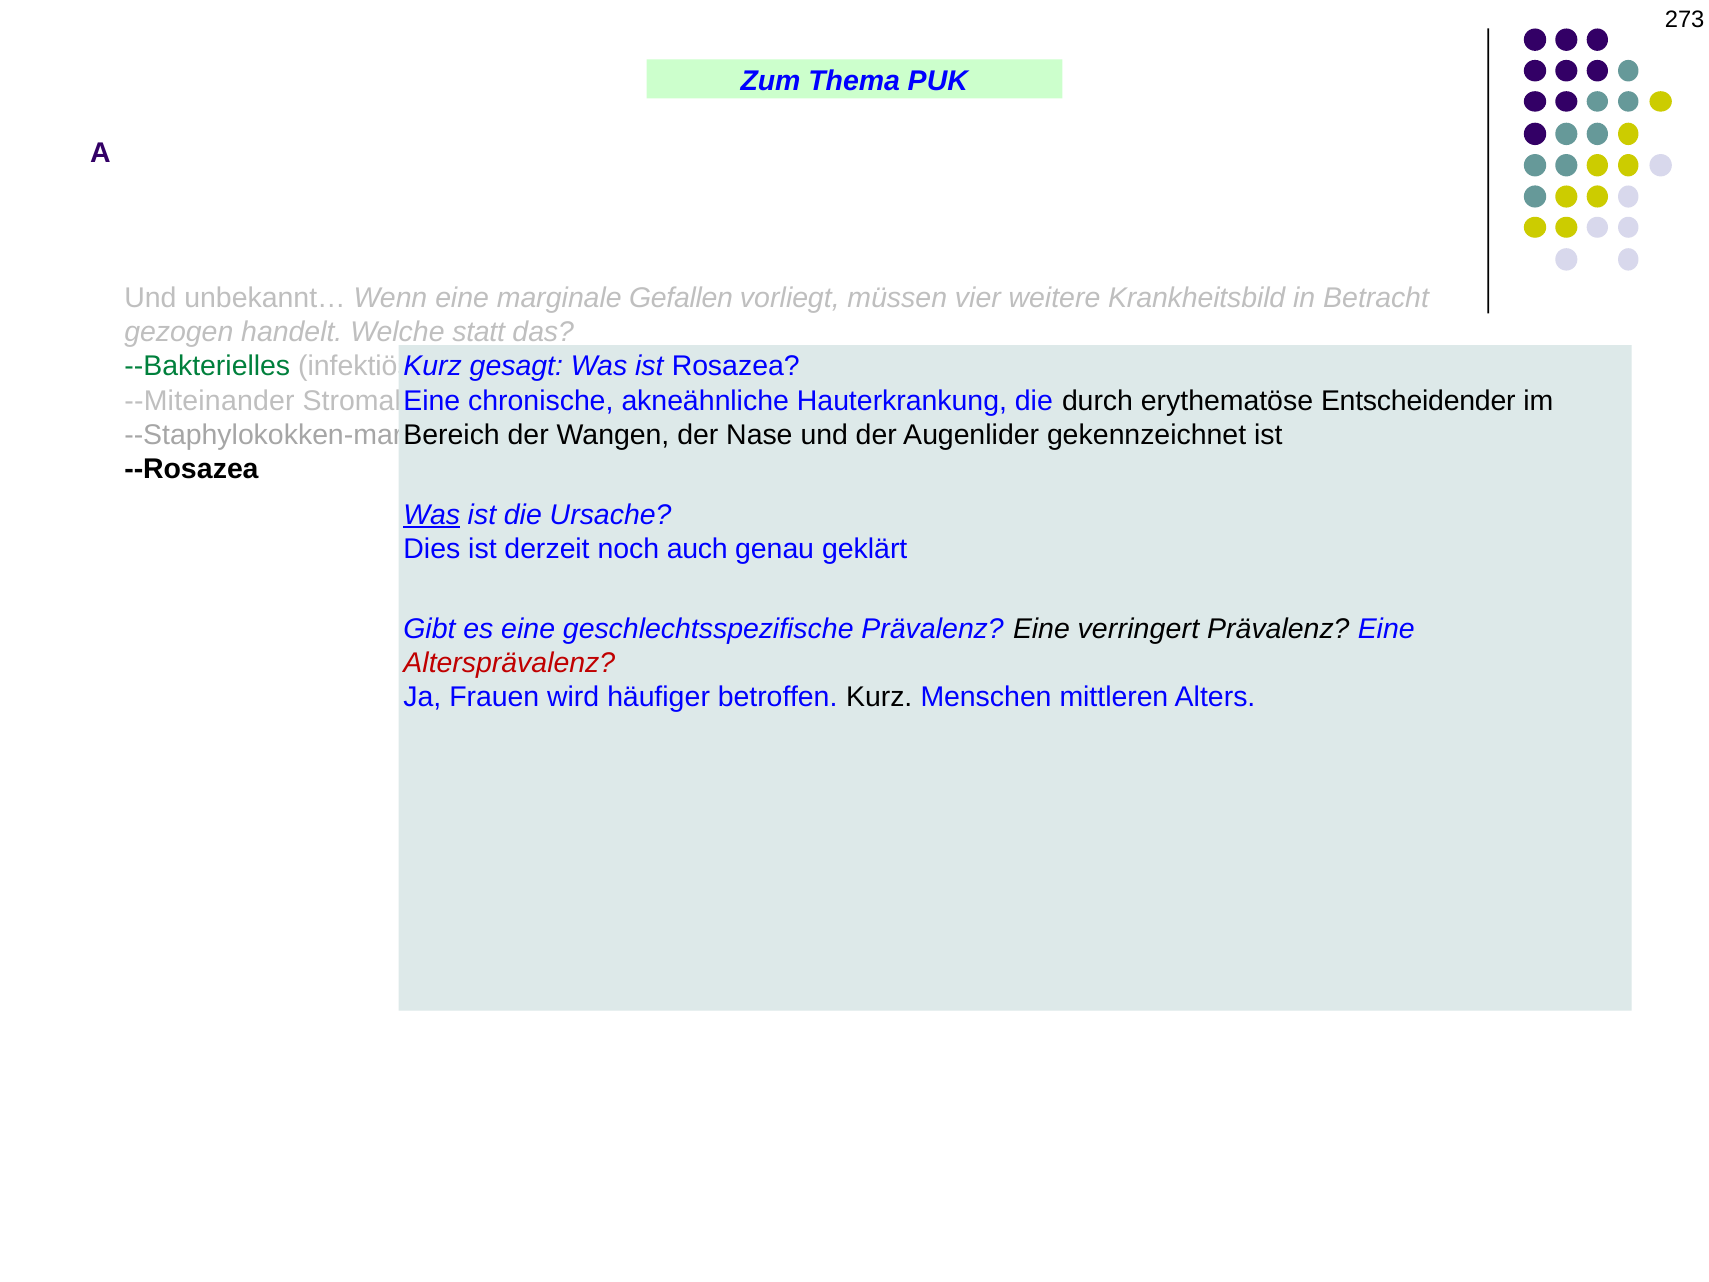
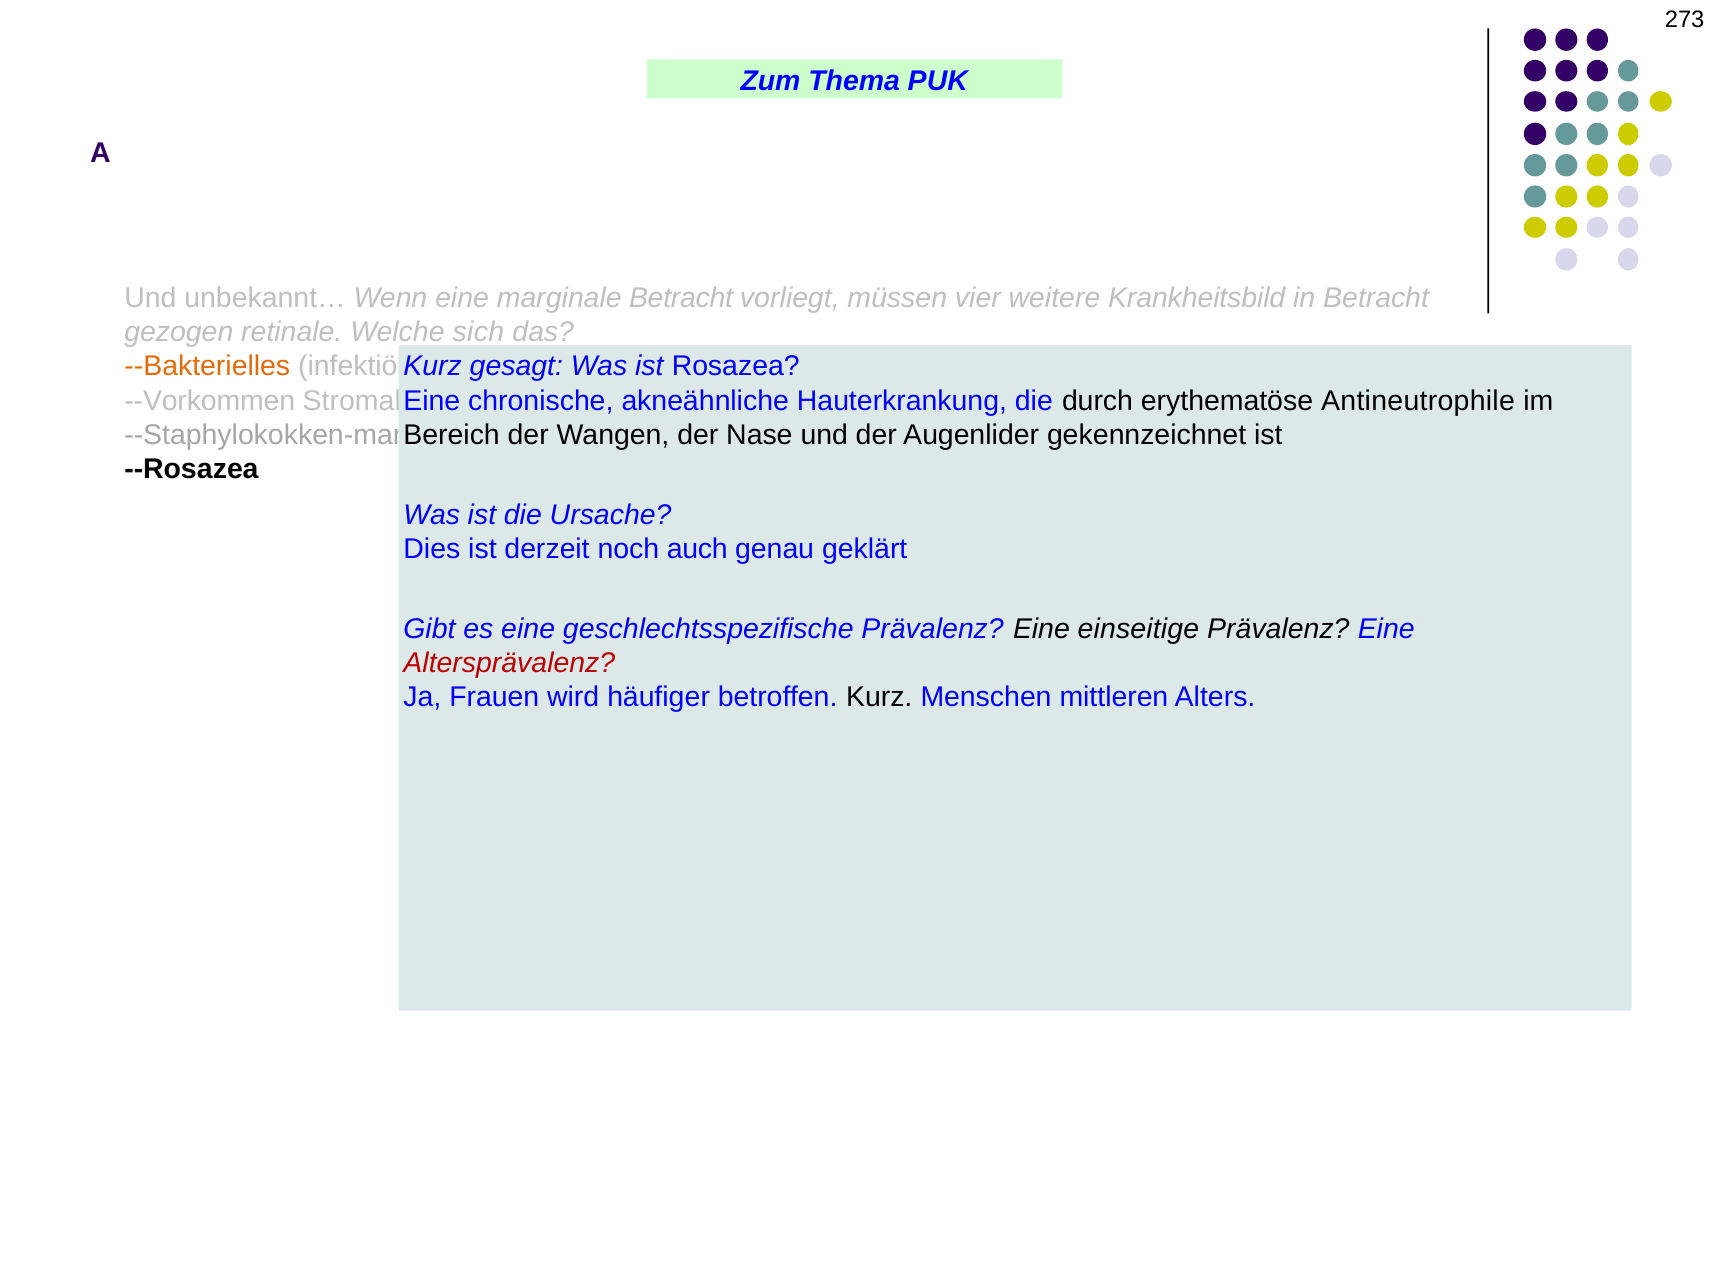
marginale Gefallen: Gefallen -> Betracht (681, 298)
handelt: handelt -> retinale (292, 332)
statt: statt -> sich (478, 332)
--Bakterielles colour: green -> orange (207, 366)
--Miteinander: --Miteinander -> --Vorkommen (210, 401)
Entscheidender: Entscheidender -> Antineutrophile (1418, 401)
Was underline: present -> none (432, 515)
verringert: verringert -> einseitige (1138, 629)
